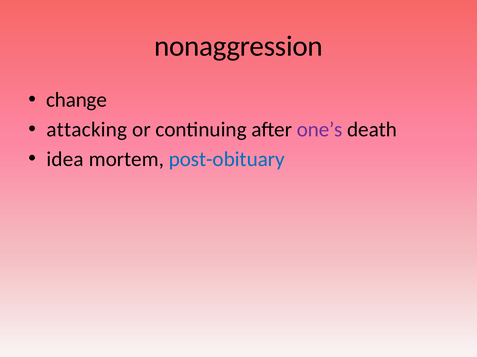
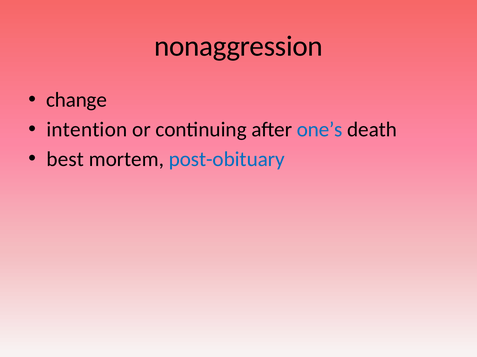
attacking: attacking -> intention (87, 130)
one’s colour: purple -> blue (320, 130)
idea: idea -> best (65, 159)
